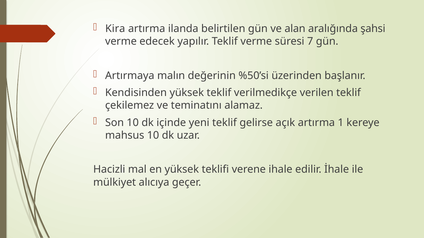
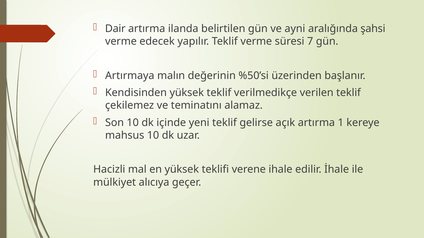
Kira: Kira -> Dair (115, 29)
alan: alan -> ayni (295, 29)
